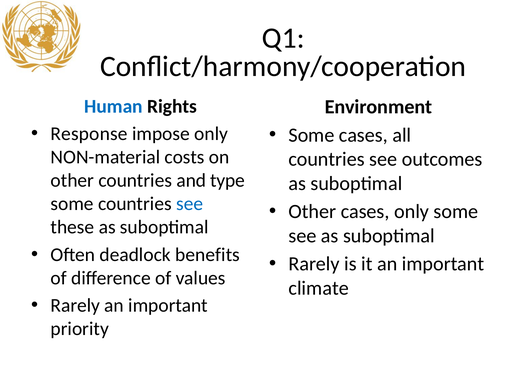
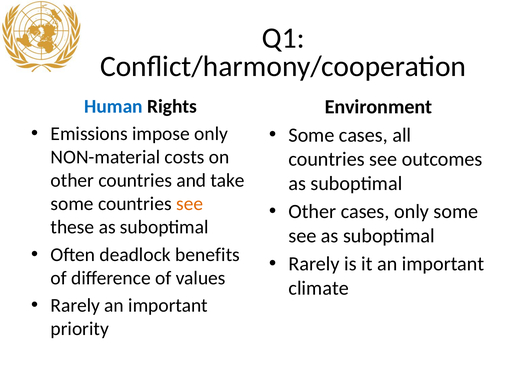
Response: Response -> Emissions (89, 134)
type: type -> take (228, 181)
see colour: blue -> orange (190, 204)
